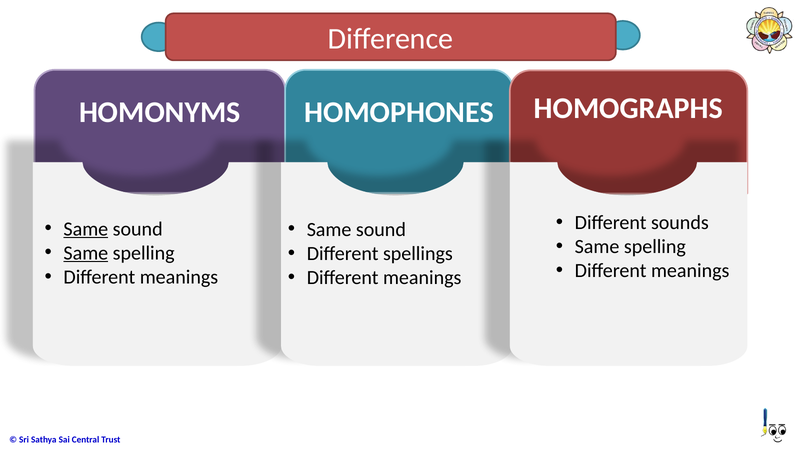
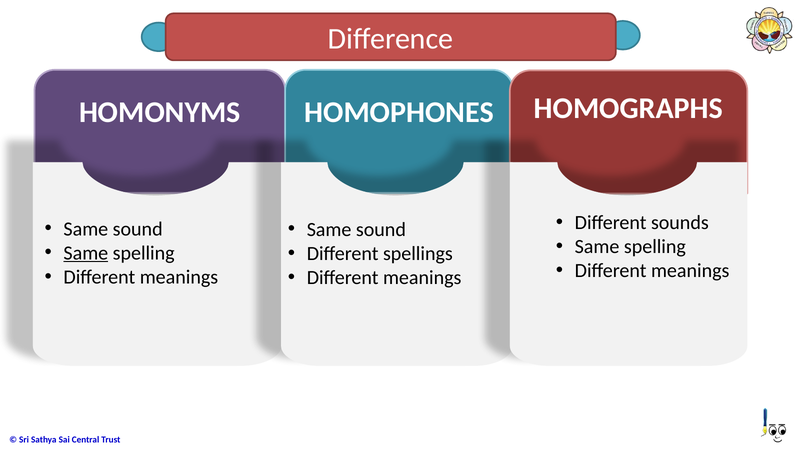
Same underline: present -> none (86, 229)
